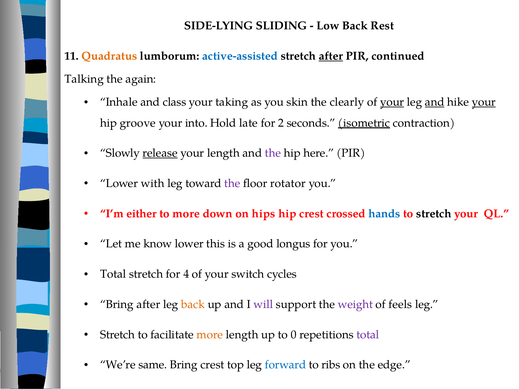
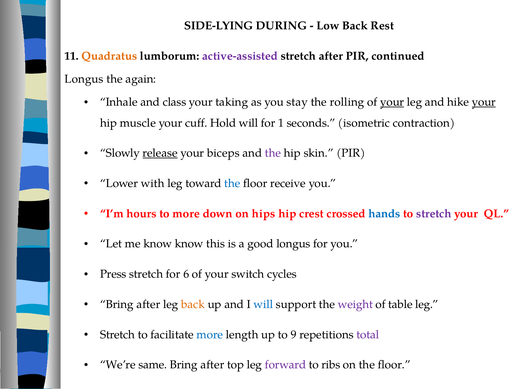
SLIDING: SLIDING -> DURING (281, 26)
active-assisted colour: blue -> purple (240, 56)
after underline: present -> none (331, 56)
Talking: Talking -> Longus (84, 79)
skin: skin -> stay (297, 102)
clearly: clearly -> rolling (347, 102)
and underline: present -> none (435, 102)
groove: groove -> muscle (138, 123)
into: into -> cuff (196, 123)
Hold late: late -> will (249, 123)
2: 2 -> 1 (281, 123)
isometric underline: present -> none (364, 123)
your length: length -> biceps (223, 153)
here: here -> skin (319, 153)
the colour: purple -> blue (232, 183)
rotator: rotator -> receive (288, 183)
either: either -> hours (142, 214)
stretch colour: black -> purple (434, 214)
know lower: lower -> know (189, 244)
Total: Total -> Press (113, 274)
4: 4 -> 6 (186, 274)
will colour: purple -> blue (263, 305)
feels: feels -> table (400, 305)
more colour: orange -> blue (210, 335)
0: 0 -> 9 (294, 335)
crest: crest -> after (212, 365)
forward colour: blue -> purple (285, 365)
on the edge: edge -> floor (394, 365)
